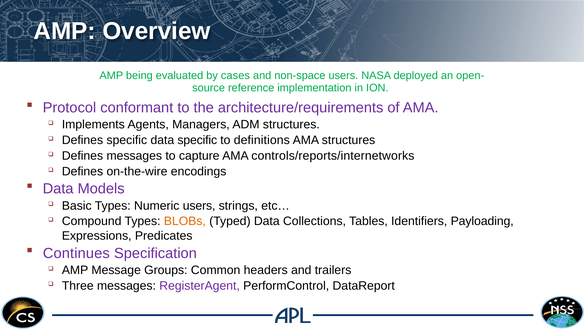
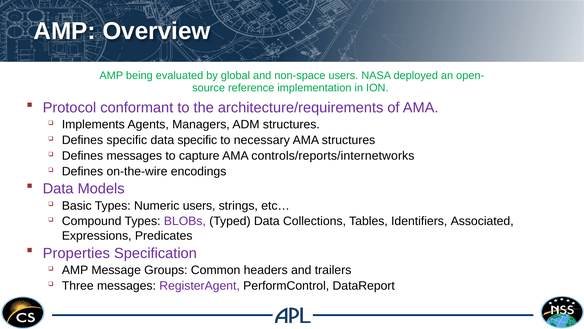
cases: cases -> global (235, 75)
definitions: definitions -> necessary (262, 140)
BLOBs colour: orange -> purple (185, 221)
Payloading: Payloading -> Associated (482, 221)
Continues: Continues -> Properties (76, 253)
